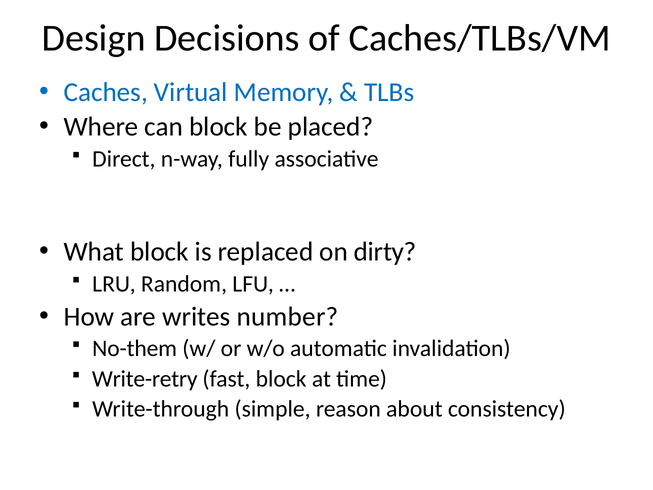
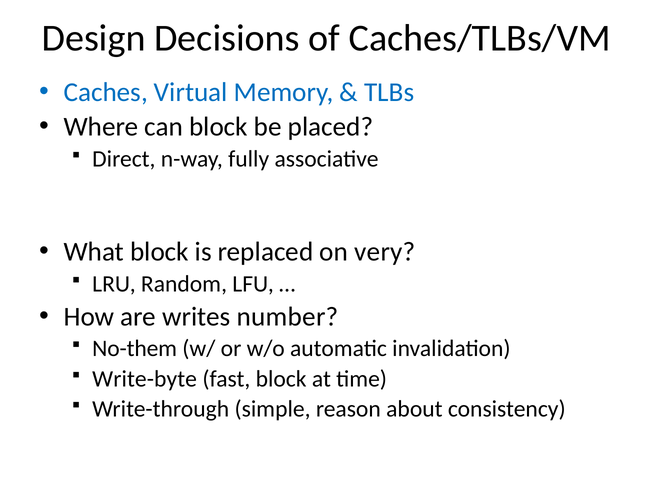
dirty: dirty -> very (385, 252)
Write-retry: Write-retry -> Write-byte (145, 379)
